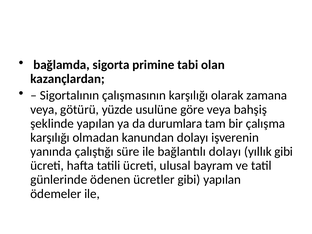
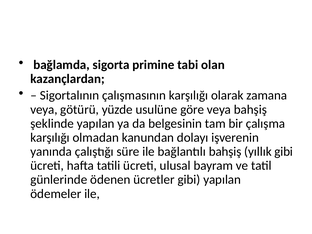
durumlara: durumlara -> belgesinin (175, 124)
bağlantılı dolayı: dolayı -> bahşiş (225, 152)
